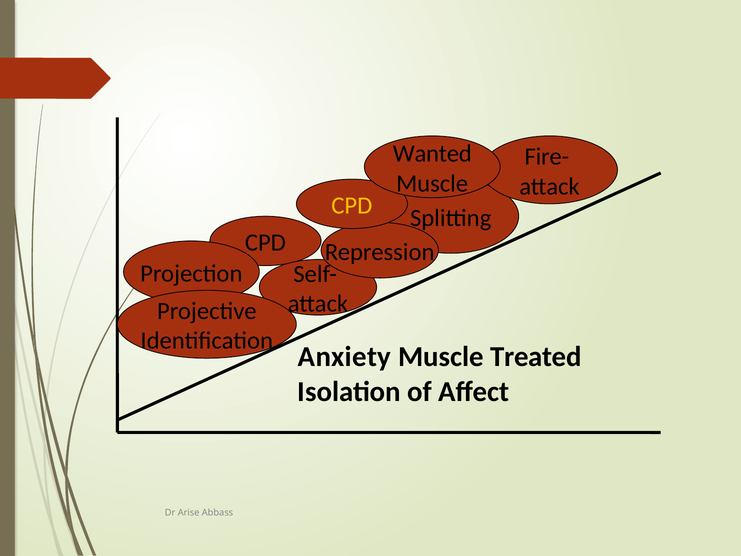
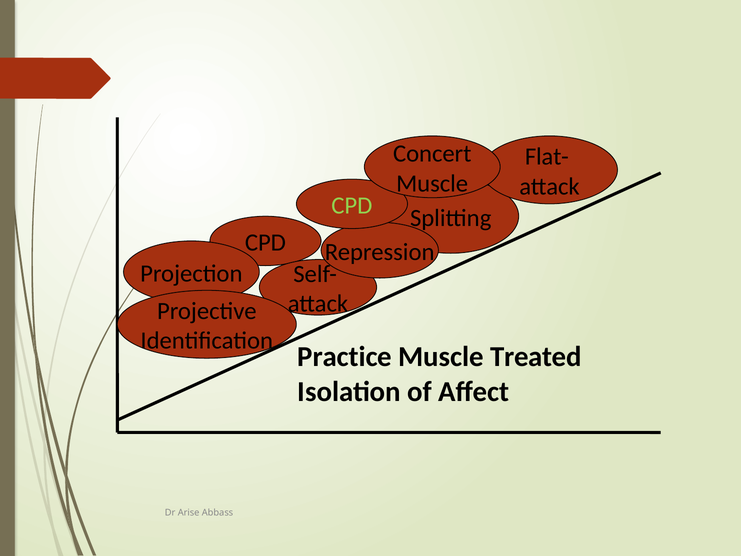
Wanted: Wanted -> Concert (432, 154)
Fire-: Fire- -> Flat- (547, 157)
CPD colour: yellow -> light green (352, 205)
Anxiety: Anxiety -> Practice (345, 356)
